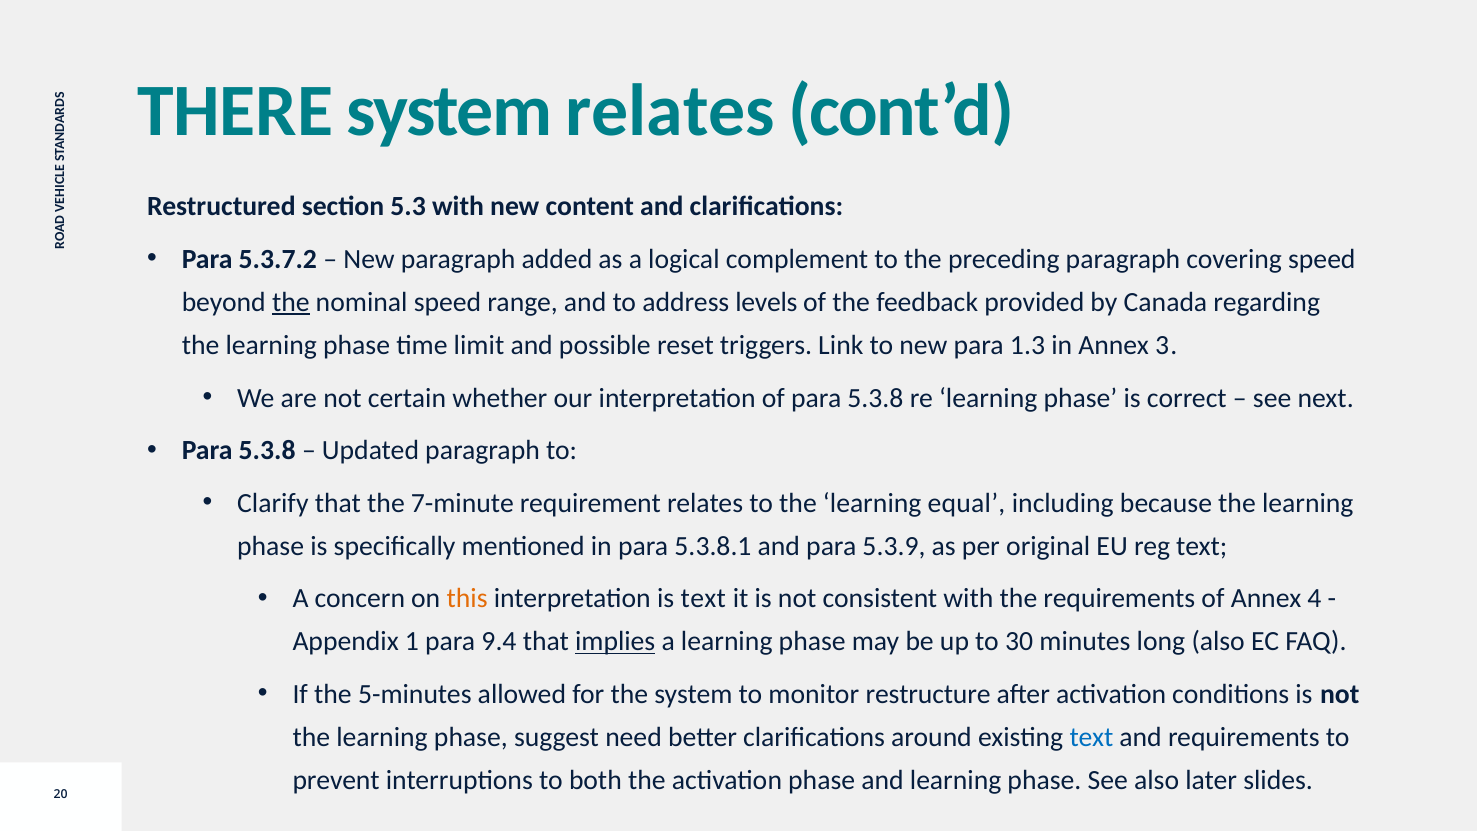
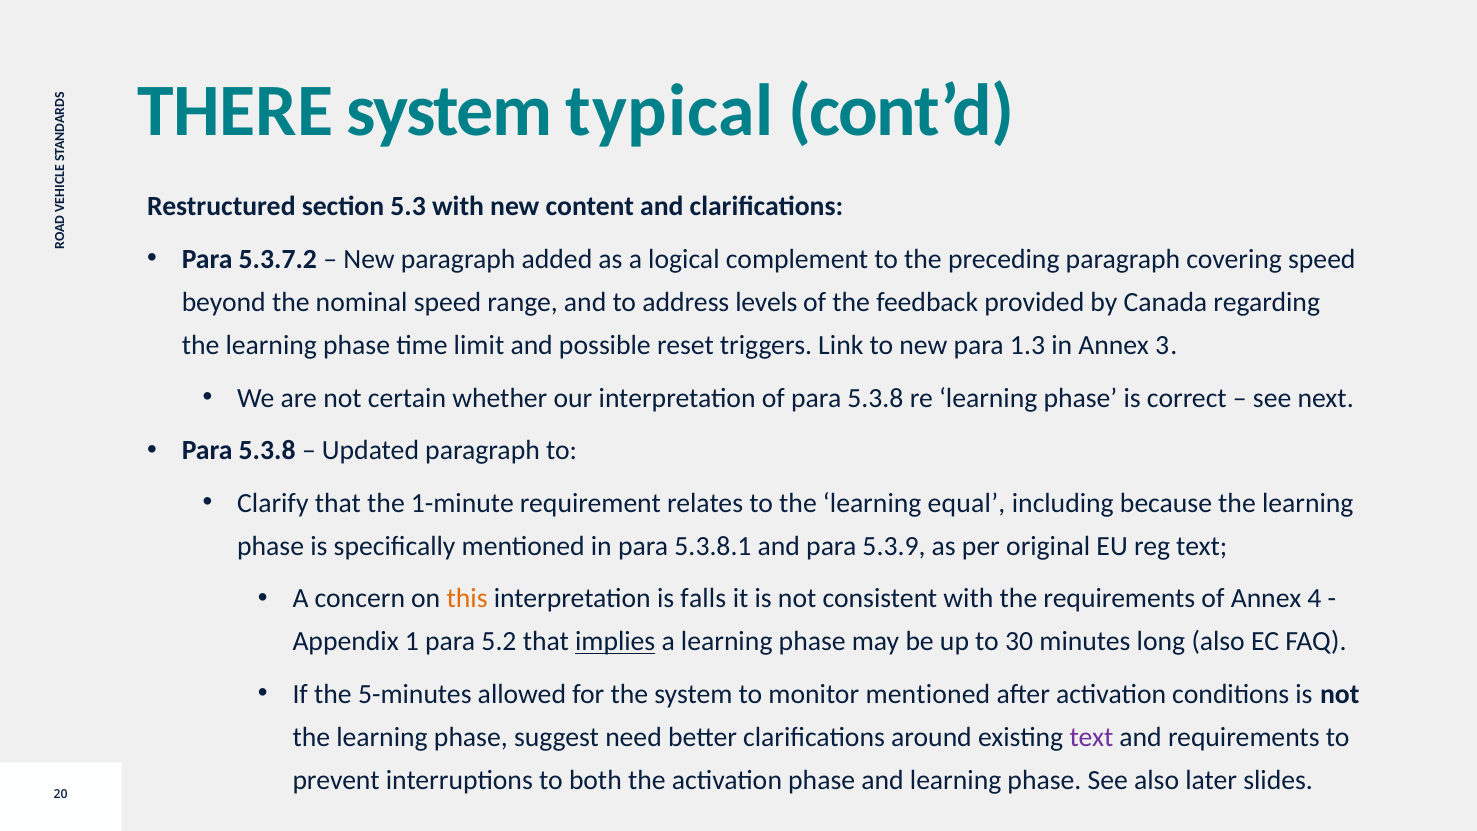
system relates: relates -> typical (670, 111)
the underline: present -> none (291, 302)
7-minute: 7-minute -> 1-minute (462, 503)
is text: text -> falls (703, 598)
9.4: 9.4 -> 5.2 (499, 642)
monitor restructure: restructure -> mentioned (928, 694)
text colour: blue -> purple (1091, 737)
